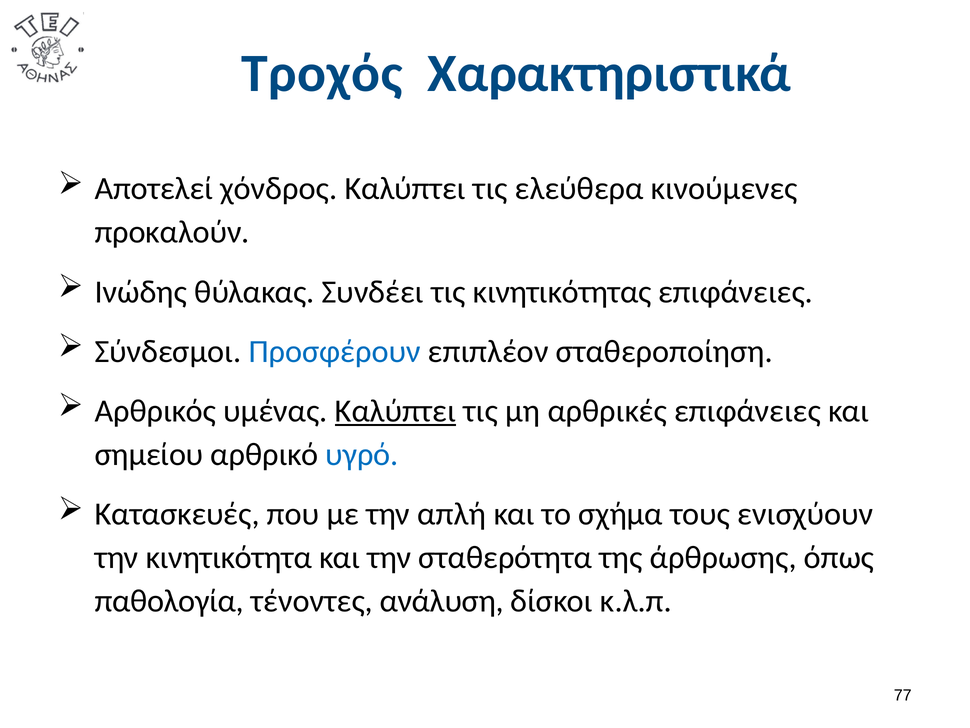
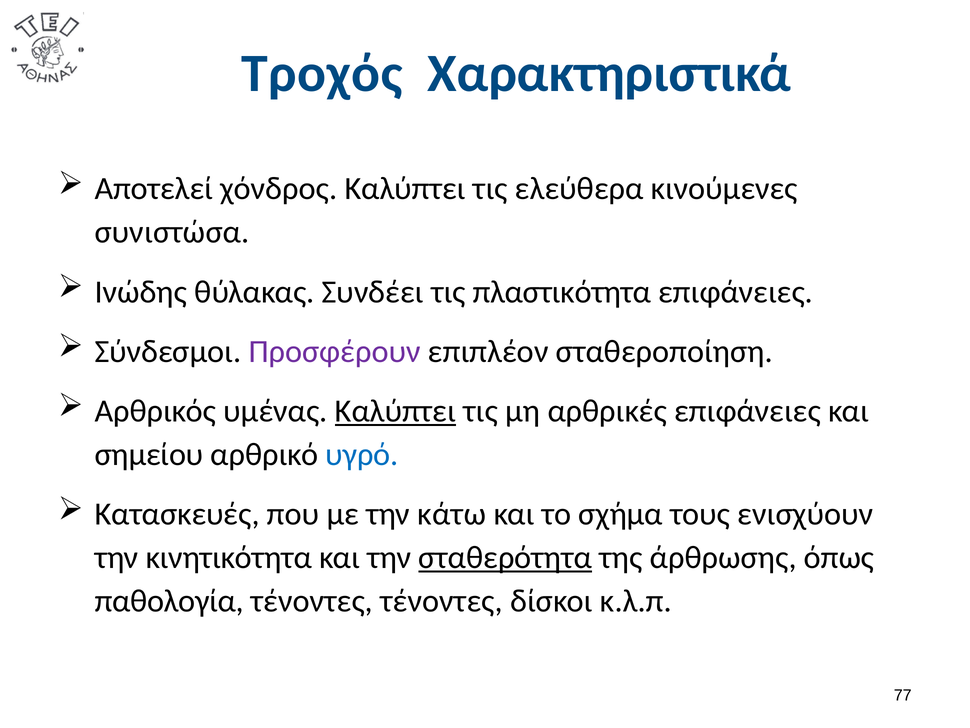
προκαλούν: προκαλούν -> συνιστώσα (172, 232)
κινητικότητας: κινητικότητας -> πλαστικότητα (562, 292)
Προσφέρουν colour: blue -> purple (335, 351)
απλή: απλή -> κάτω (452, 514)
σταθερότητα underline: none -> present (505, 557)
τένοντες ανάλυση: ανάλυση -> τένοντες (442, 601)
